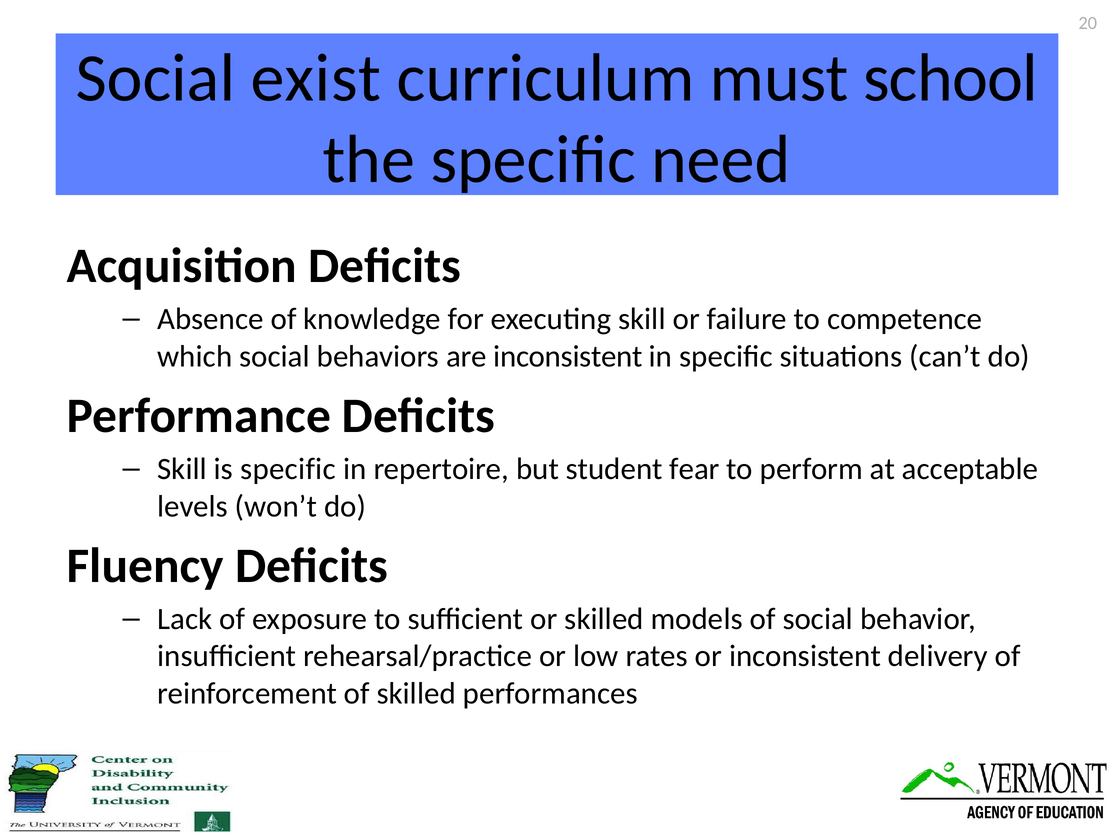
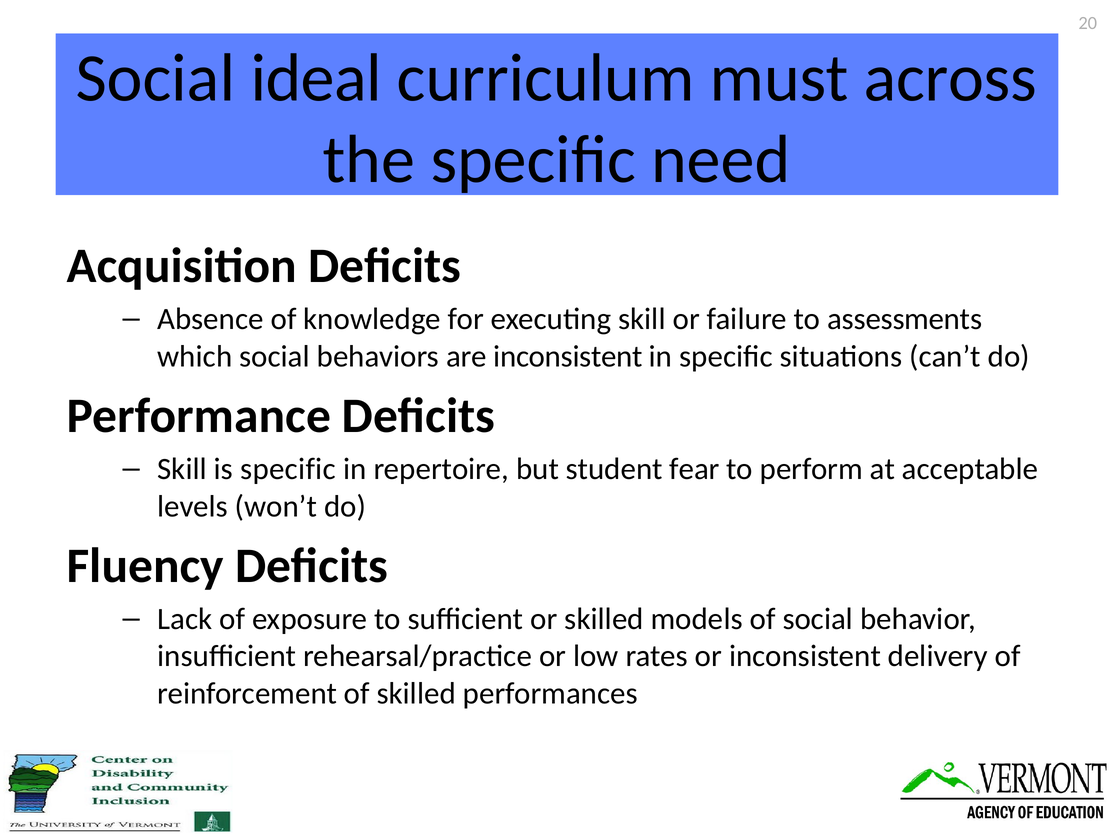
exist: exist -> ideal (316, 78)
school: school -> across (950, 78)
competence: competence -> assessments (905, 319)
